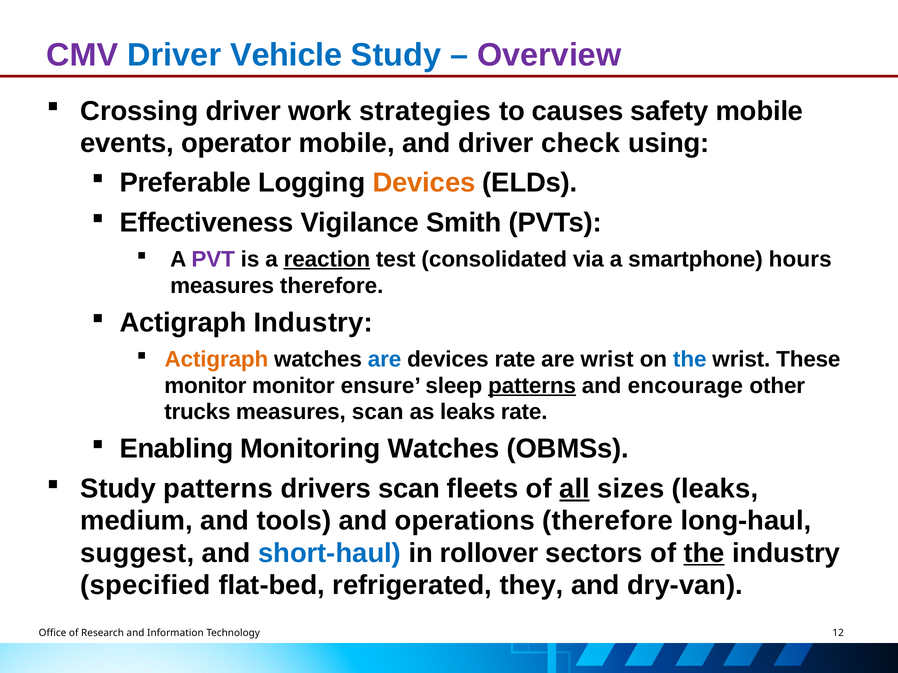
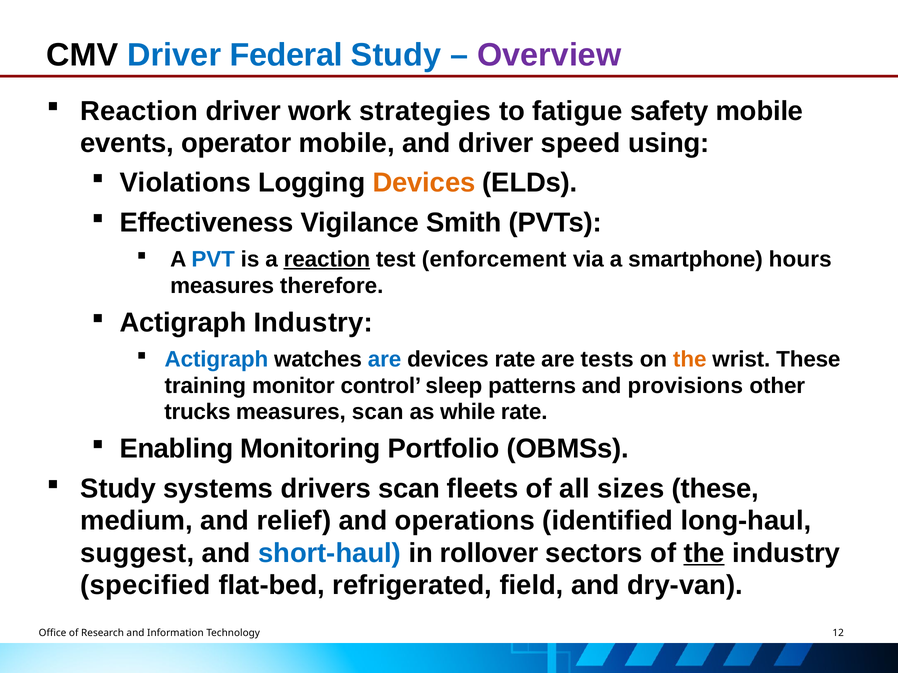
CMV colour: purple -> black (82, 55)
Vehicle: Vehicle -> Federal (286, 55)
Crossing: Crossing -> Reaction (139, 111)
causes: causes -> fatigue (577, 111)
check: check -> speed (581, 143)
Preferable: Preferable -> Violations (185, 183)
PVT colour: purple -> blue (213, 259)
consolidated: consolidated -> enforcement (494, 259)
Actigraph colour: orange -> blue (216, 359)
are wrist: wrist -> tests (607, 359)
the colour: blue -> orange (690, 359)
monitor: monitor -> training (205, 386)
ensure: ensure -> control (381, 386)
patterns underline: present -> none (532, 386)
encourage: encourage -> provisions (685, 386)
as leaks: leaks -> while (468, 412)
Monitoring Watches: Watches -> Portfolio (444, 449)
Study patterns: patterns -> systems (218, 489)
all underline: present -> none (574, 489)
sizes leaks: leaks -> these (715, 489)
tools: tools -> relief (294, 521)
operations therefore: therefore -> identified (608, 521)
they: they -> field (532, 586)
